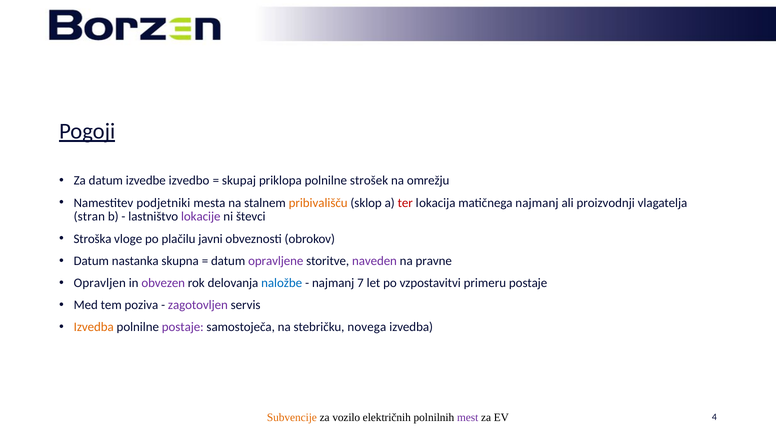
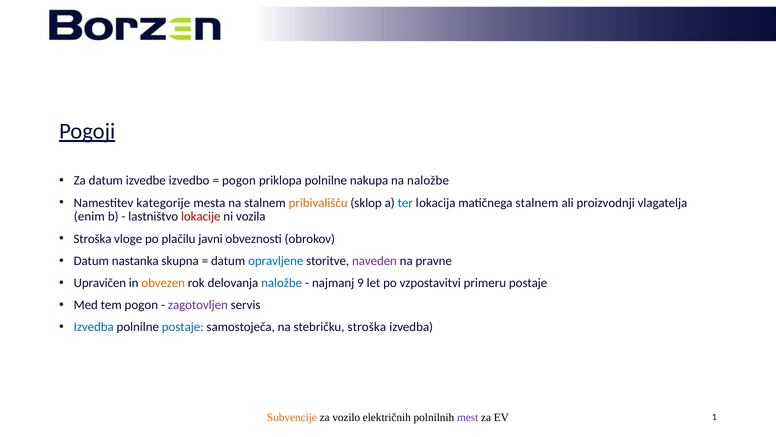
skupaj: skupaj -> pogon (239, 181)
strošek: strošek -> nakupa (369, 181)
na omrežju: omrežju -> naložbe (428, 181)
podjetniki: podjetniki -> kategorije (163, 203)
ter colour: red -> blue (405, 203)
matičnega najmanj: najmanj -> stalnem (537, 203)
stran: stran -> enim (89, 216)
lokacije colour: purple -> red (201, 216)
števci: števci -> vozila (251, 216)
opravljene colour: purple -> blue (276, 260)
Opravljen: Opravljen -> Upravičen (100, 283)
obvezen colour: purple -> orange (163, 283)
7: 7 -> 9 (361, 283)
tem poziva: poziva -> pogon (141, 305)
Izvedba colour: orange -> blue (94, 327)
postaje colour: purple -> blue (183, 327)
stebričku novega: novega -> stroška (367, 327)
4: 4 -> 1 (714, 417)
